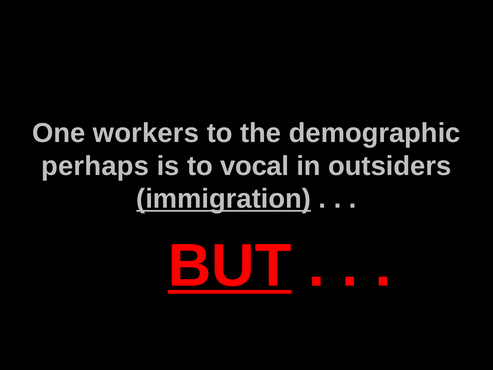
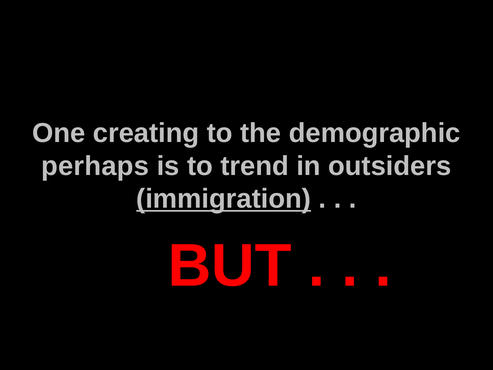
workers: workers -> creating (146, 133)
vocal: vocal -> trend (255, 166)
BUT underline: present -> none (230, 266)
